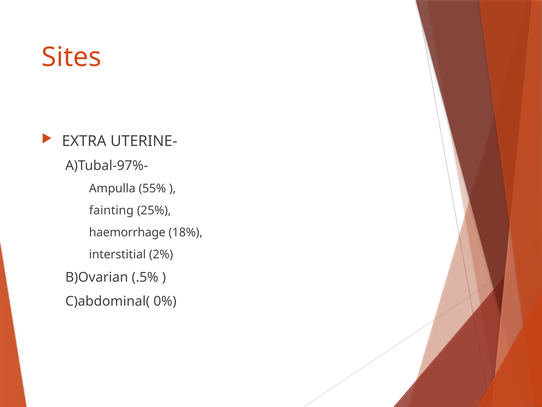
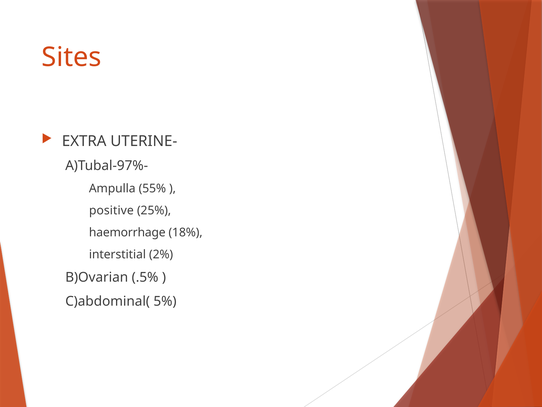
fainting: fainting -> positive (111, 210)
0%: 0% -> 5% (165, 301)
